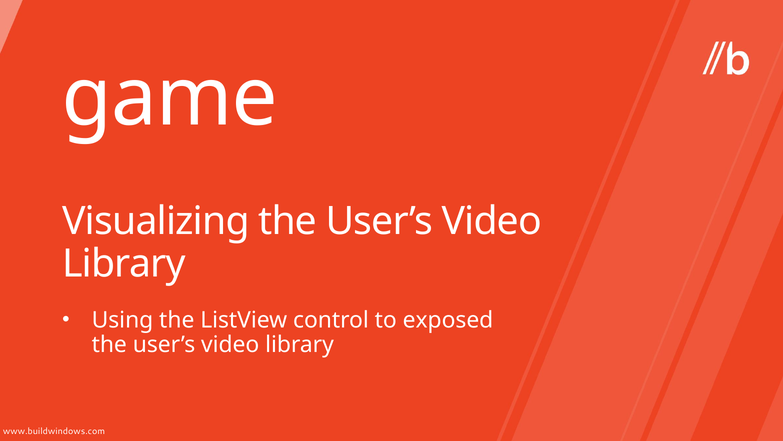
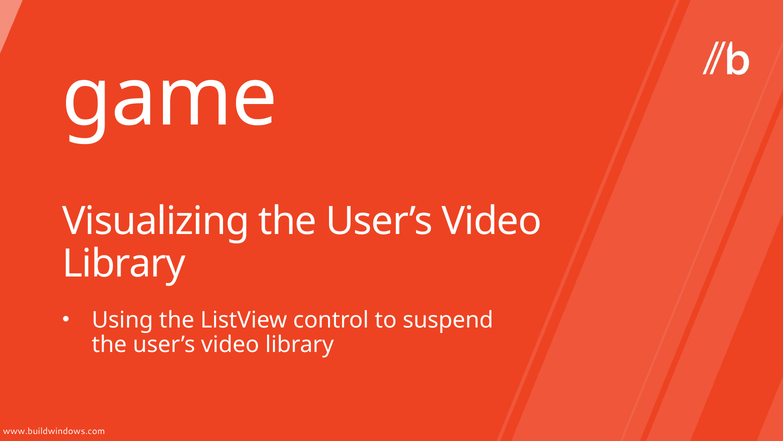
exposed: exposed -> suspend (448, 320)
